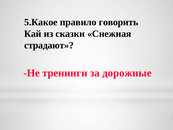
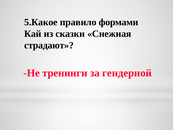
говорить: говорить -> формами (119, 22)
дорожные: дорожные -> гендерной (127, 73)
